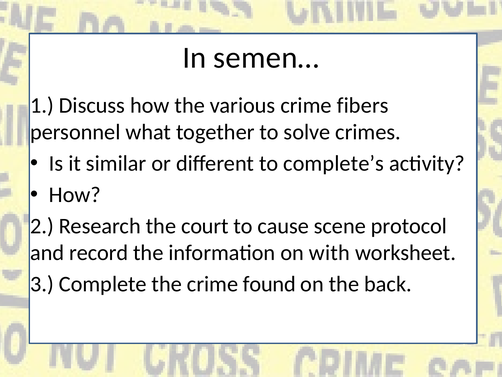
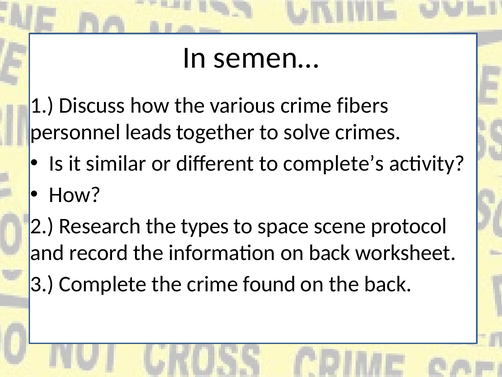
what: what -> leads (148, 132)
court: court -> types (205, 226)
cause: cause -> space (283, 226)
on with: with -> back (330, 253)
